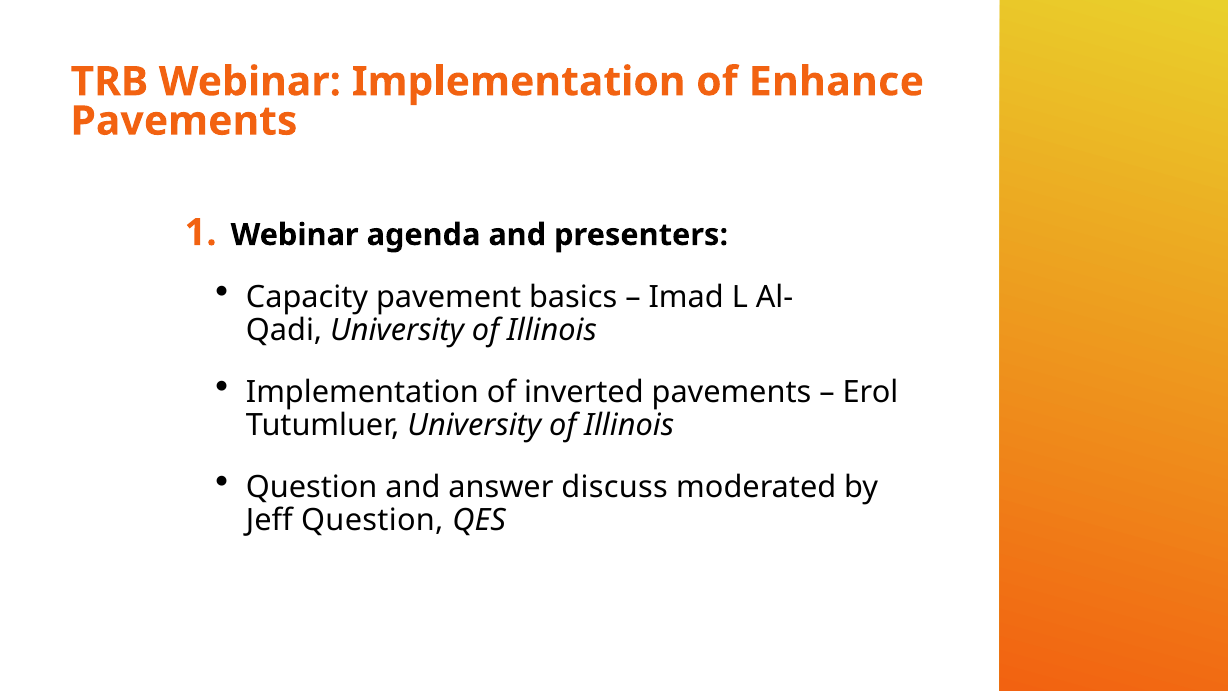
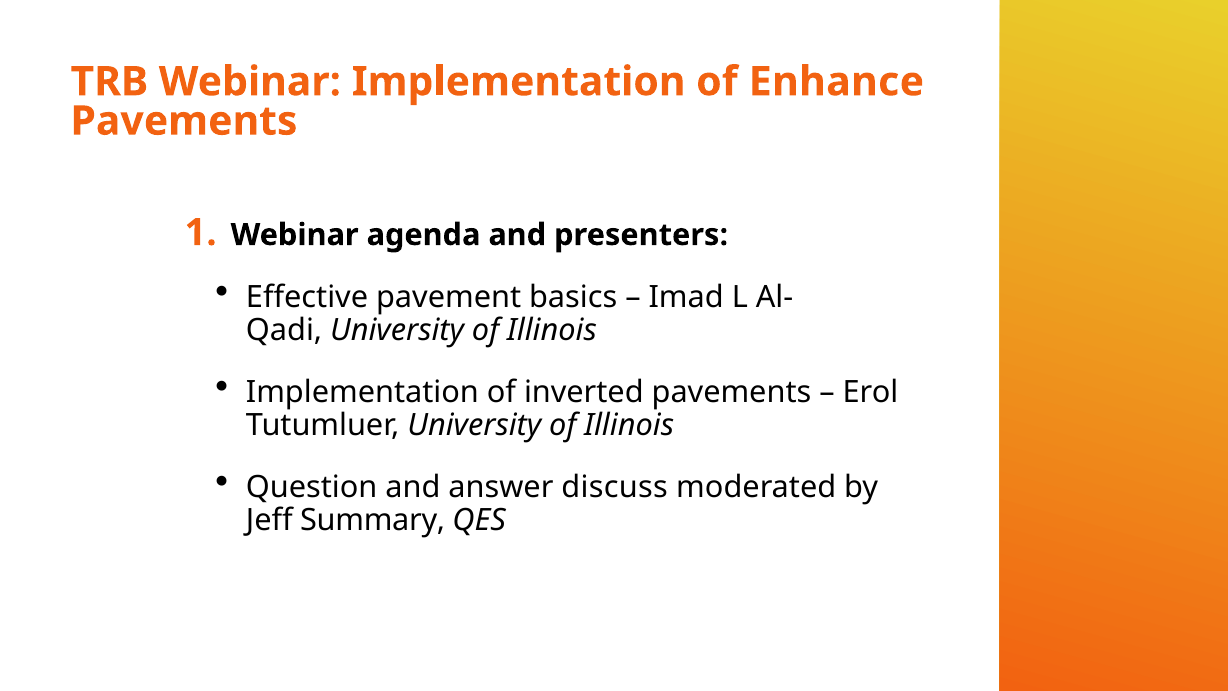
Capacity: Capacity -> Effective (307, 297)
Jeff Question: Question -> Summary (373, 520)
